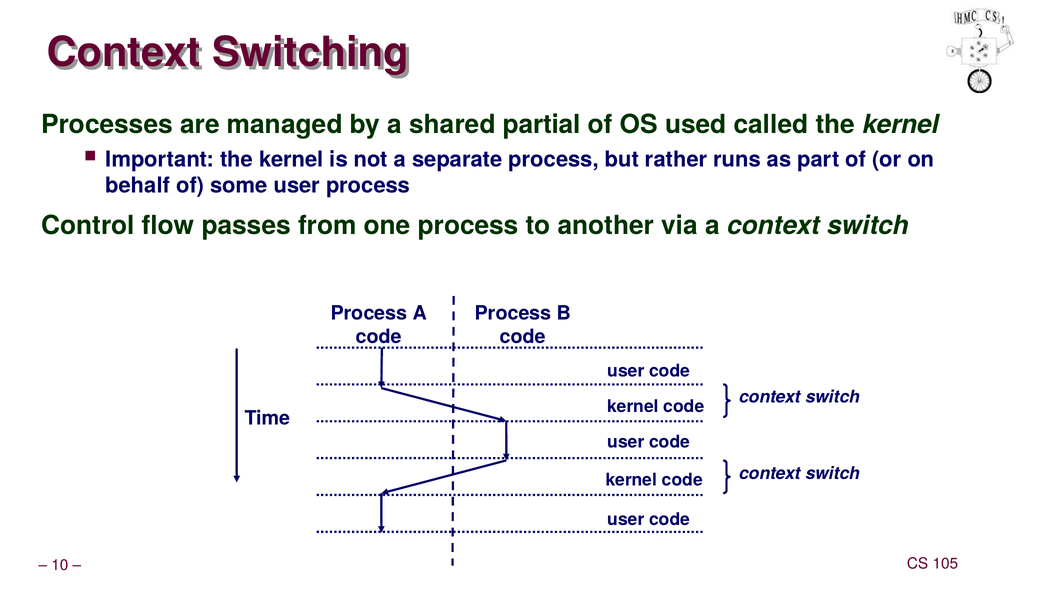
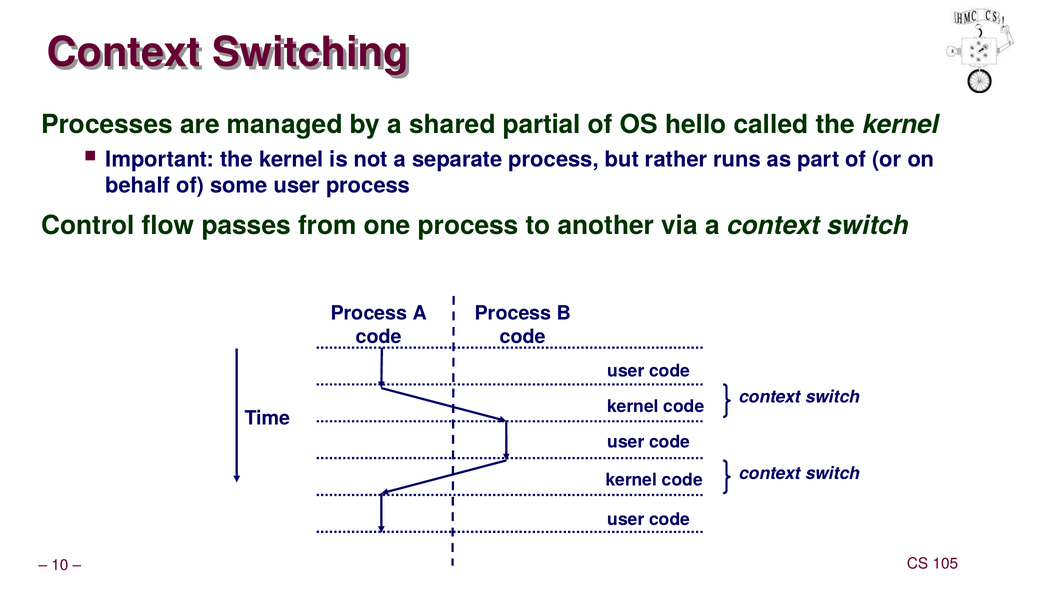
used: used -> hello (696, 124)
